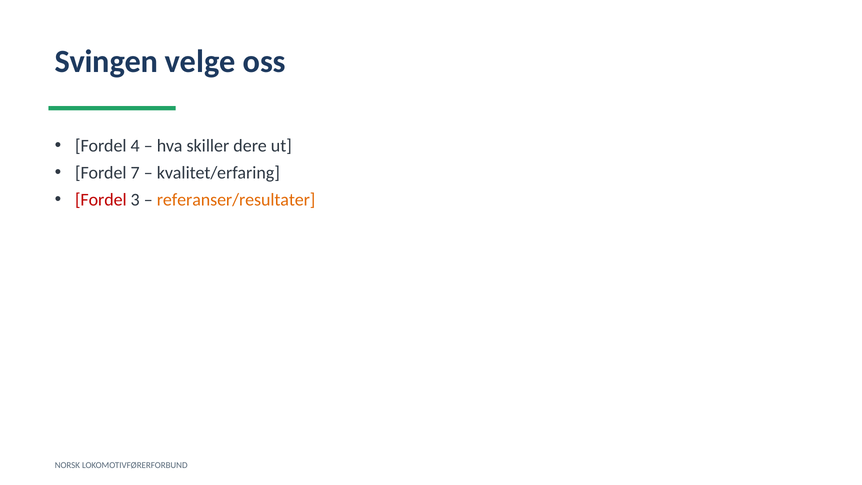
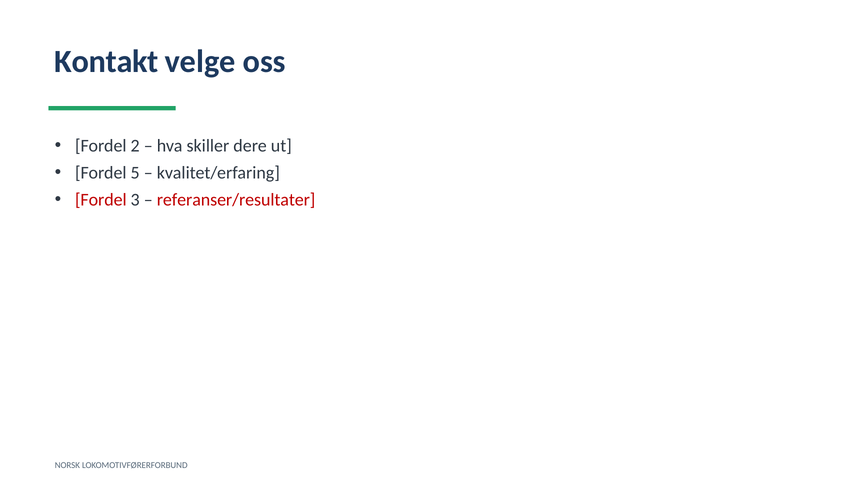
Svingen: Svingen -> Kontakt (106, 62)
4: 4 -> 2 (135, 146)
7: 7 -> 5 (135, 173)
referanser/resultater colour: orange -> red (236, 200)
